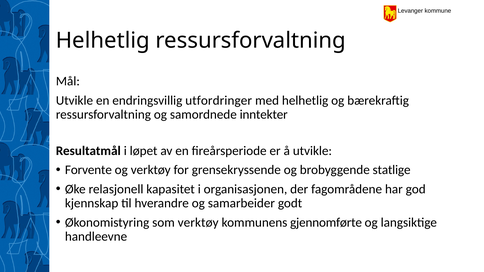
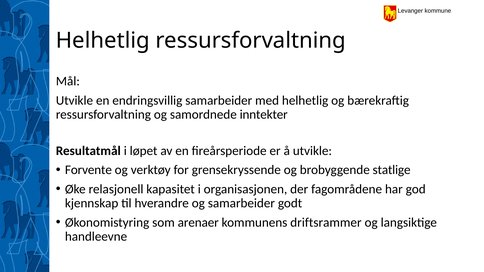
endringsvillig utfordringer: utfordringer -> samarbeider (219, 100)
som verktøy: verktøy -> arenaer (198, 223)
gjennomførte: gjennomførte -> driftsrammer (326, 223)
